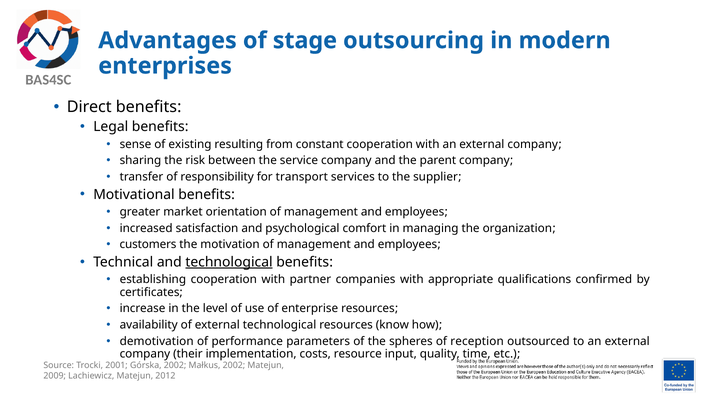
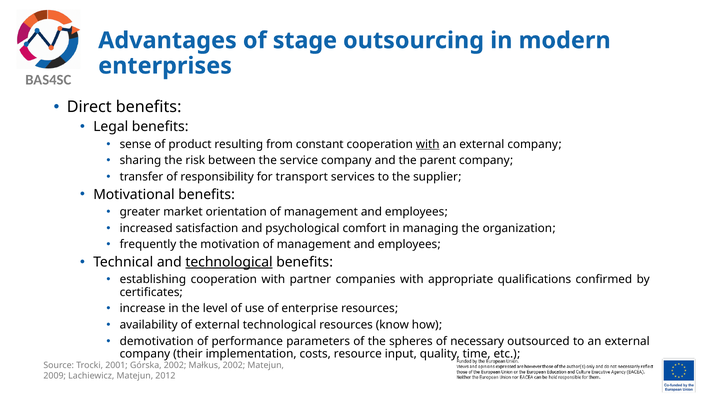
existing: existing -> product (190, 144)
with underline: none -> present (428, 144)
customers: customers -> frequently (148, 245)
reception: reception -> necessary (477, 341)
